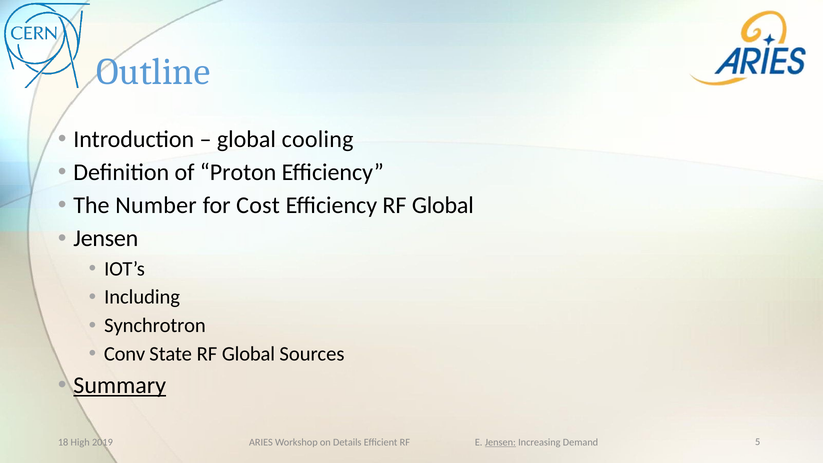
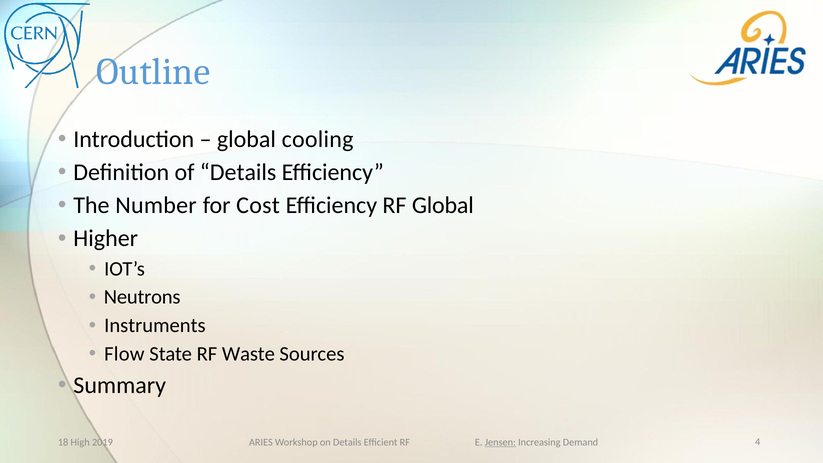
of Proton: Proton -> Details (238, 172)
Jensen: Jensen -> Higher (106, 239)
Including: Including -> Neutrons (142, 297)
Synchrotron: Synchrotron -> Instruments (155, 326)
Conv: Conv -> Flow (124, 354)
State RF Global: Global -> Waste (248, 354)
Summary underline: present -> none (120, 385)
5: 5 -> 4 (758, 442)
